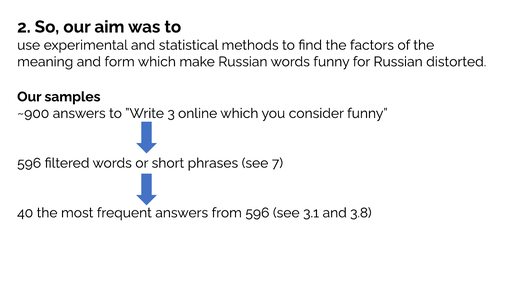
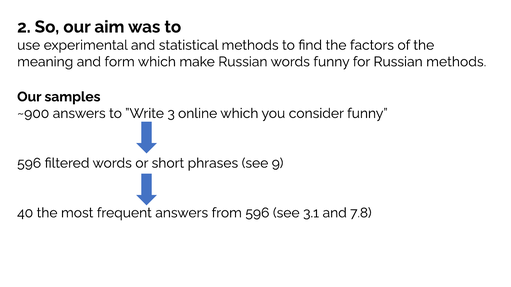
Russian distorted: distorted -> methods (456, 62)
7: 7 -> 9 (278, 163)
3.8: 3.8 -> 7.8 (361, 213)
